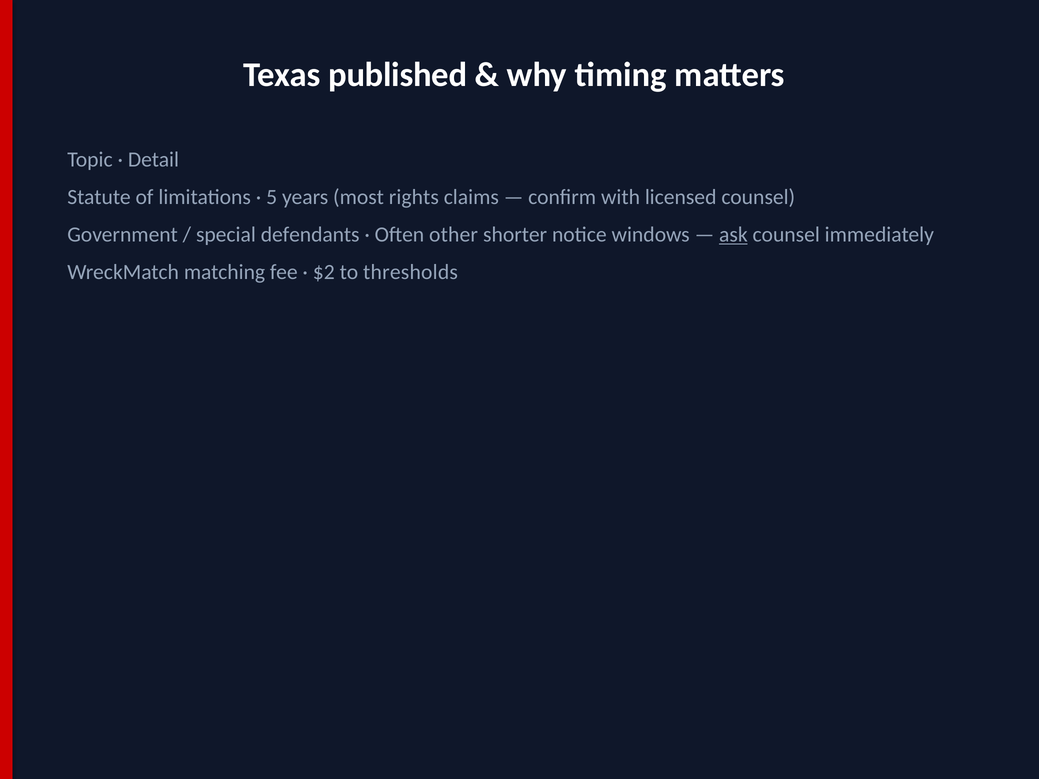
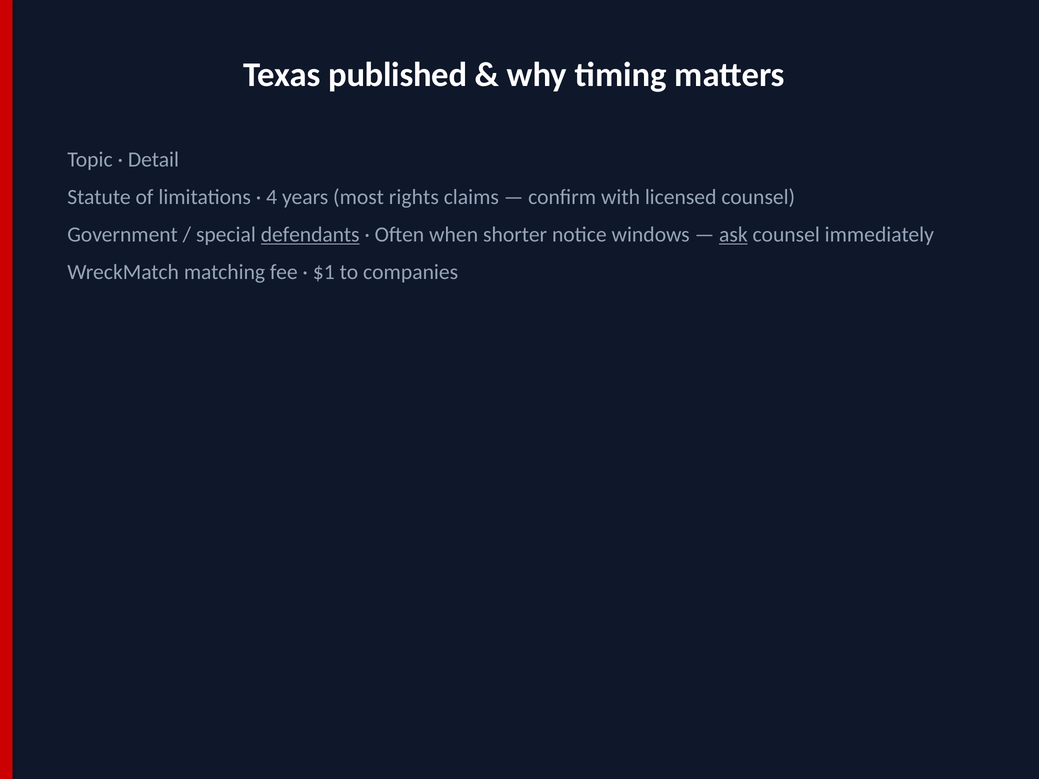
5: 5 -> 4 (272, 197)
defendants underline: none -> present (310, 235)
other: other -> when (454, 235)
$2: $2 -> $1 (324, 272)
thresholds: thresholds -> companies (411, 272)
